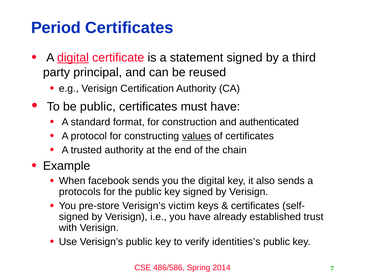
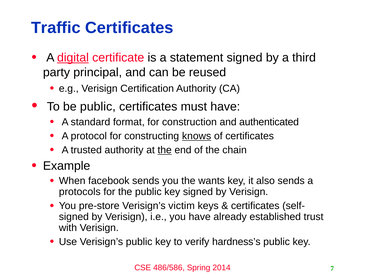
Period: Period -> Traffic (56, 28)
values: values -> knows (197, 136)
the underline: none -> present (165, 150)
the digital: digital -> wants (212, 181)
identities’s: identities’s -> hardness’s (236, 242)
